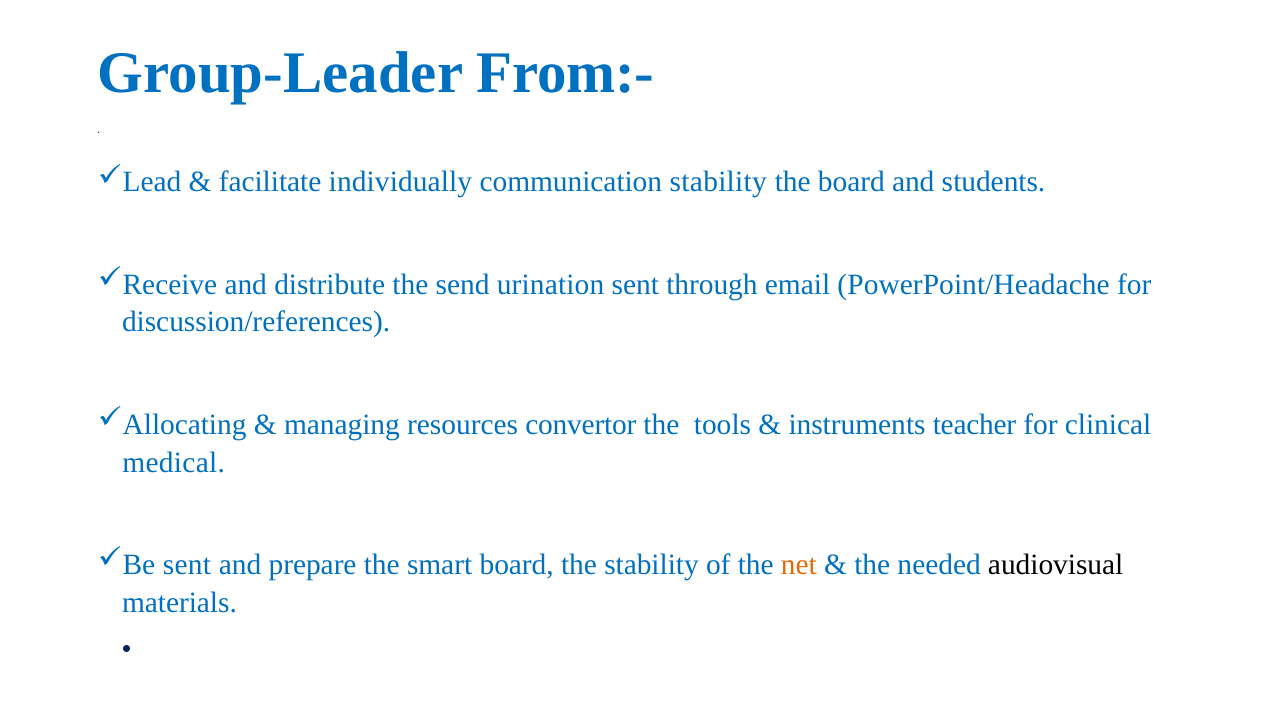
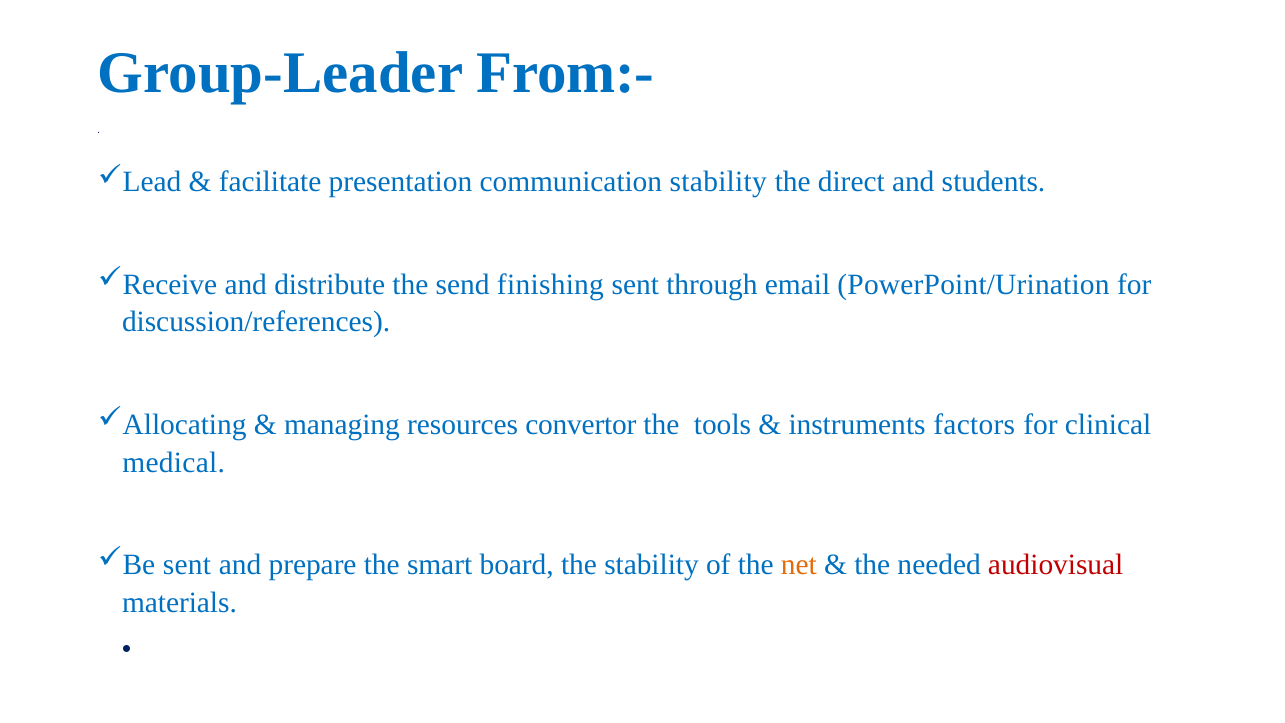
individually: individually -> presentation (400, 182)
the board: board -> direct (851, 182)
urination: urination -> finishing (550, 284)
PowerPoint/Headache: PowerPoint/Headache -> PowerPoint/Urination (974, 284)
teacher: teacher -> factors (974, 424)
audiovisual colour: black -> red (1056, 565)
